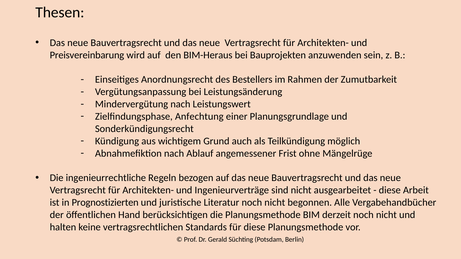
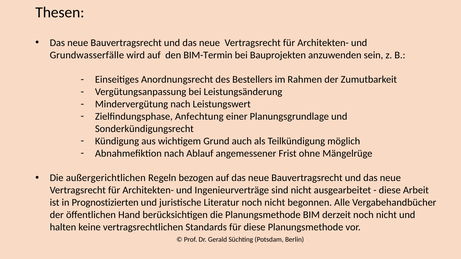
Preisvereinbarung: Preisvereinbarung -> Grundwasserfälle (87, 55)
BIM-Heraus: BIM-Heraus -> BIM-Termin (208, 55)
ingenieurrechtliche: ingenieurrechtliche -> außergerichtlichen (106, 178)
